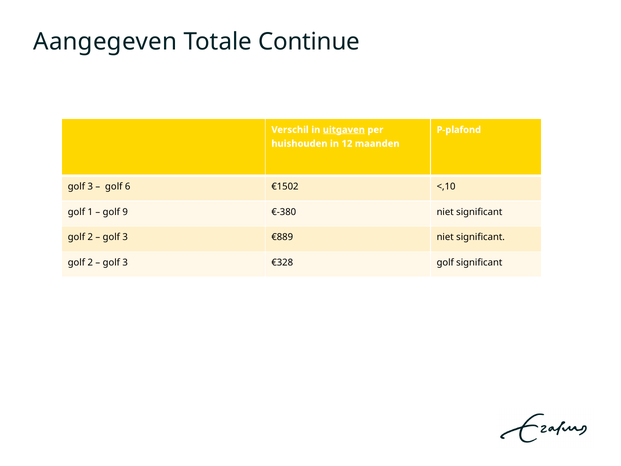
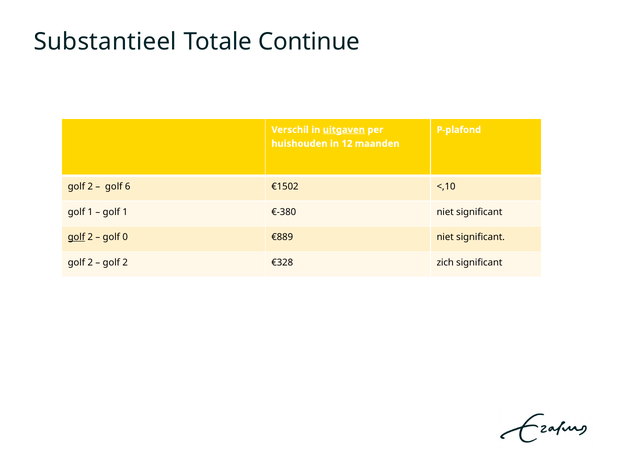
Aangegeven: Aangegeven -> Substantieel (105, 42)
3: 3 -> 2 (90, 187)
9: 9 -> 1 (125, 212)
golf underline: none -> present (76, 237)
3: 3 -> 0 (125, 237)
3: 3 -> 2 (125, 263)
€328 golf: golf -> zich (445, 263)
